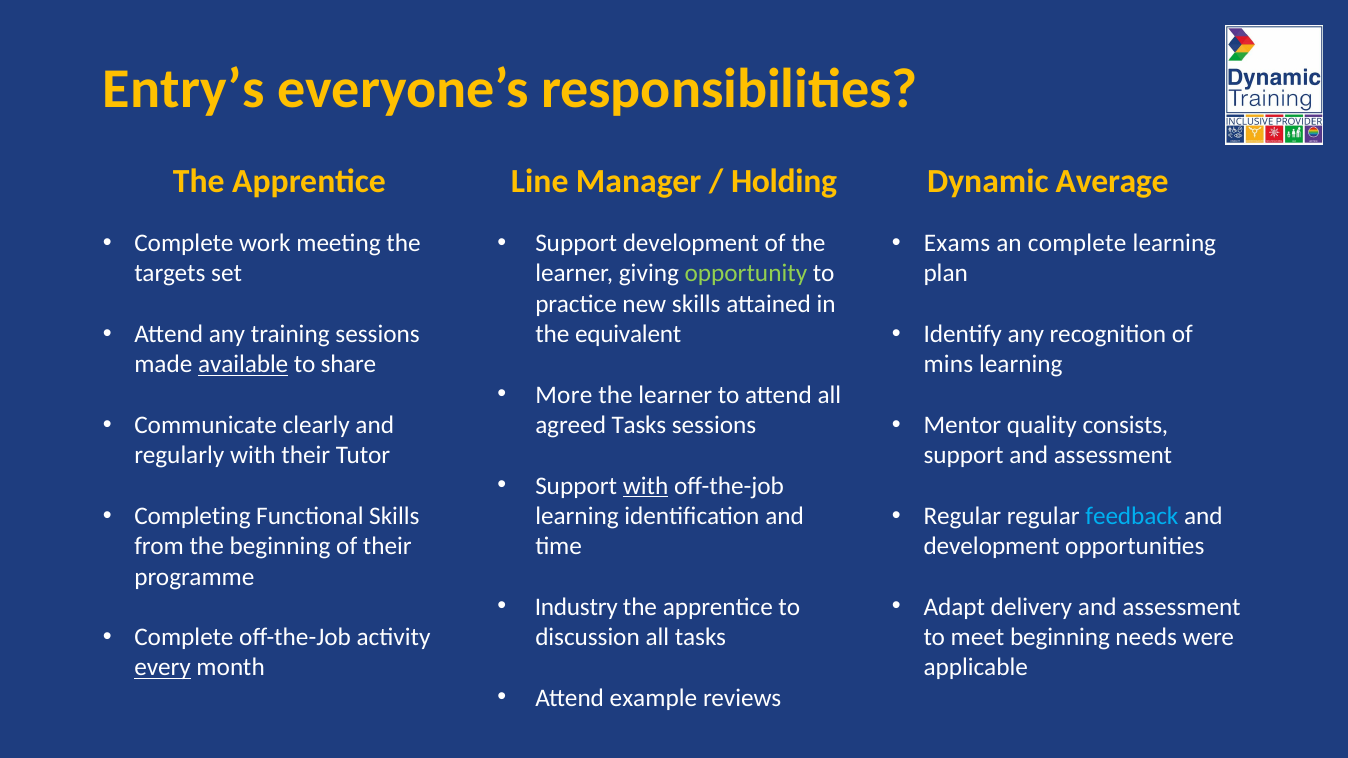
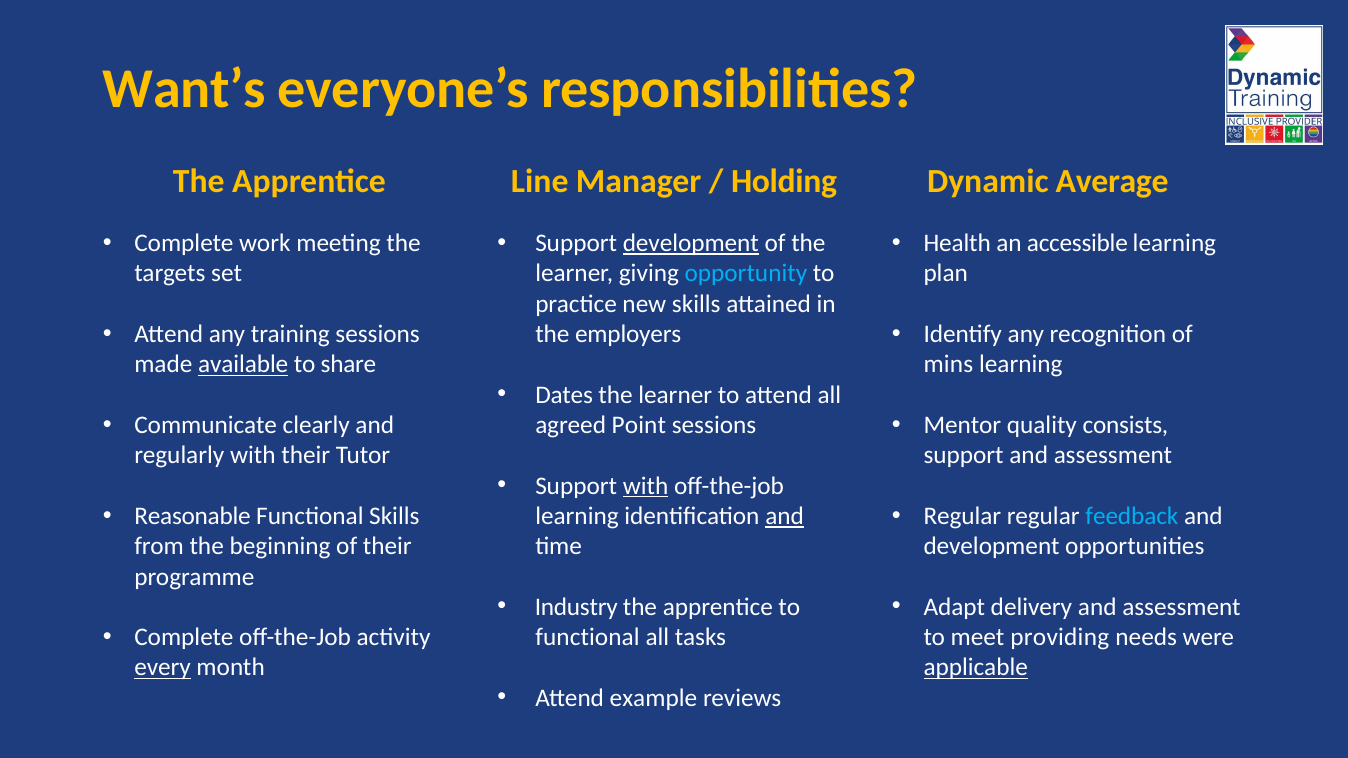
Entry’s: Entry’s -> Want’s (184, 89)
development underline: none -> present (691, 243)
Exams: Exams -> Health (957, 243)
an complete: complete -> accessible (1077, 243)
opportunity colour: light green -> light blue (746, 274)
equivalent: equivalent -> employers (628, 334)
More: More -> Dates (564, 395)
agreed Tasks: Tasks -> Point (639, 425)
Completing: Completing -> Reasonable (193, 516)
and underline: none -> present (785, 516)
discussion: discussion -> functional (587, 638)
meet beginning: beginning -> providing (1060, 638)
applicable underline: none -> present (976, 668)
